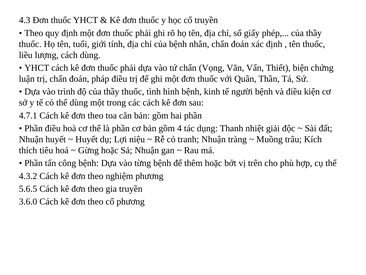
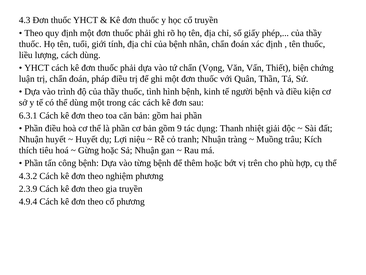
4.7.1: 4.7.1 -> 6.3.1 (28, 115)
4: 4 -> 9 (179, 128)
5.6.5: 5.6.5 -> 2.3.9 (28, 189)
3.6.0: 3.6.0 -> 4.9.4 (28, 201)
